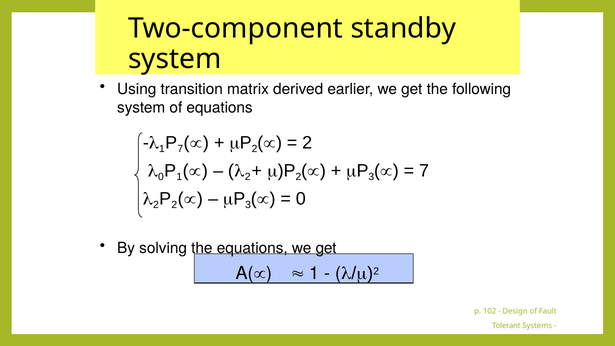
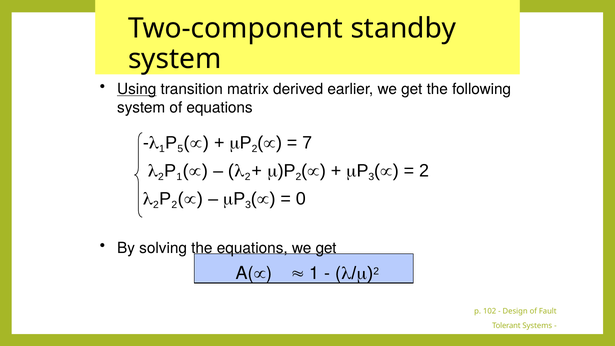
Using underline: none -> present (137, 89)
P 7: 7 -> 5 (180, 149)
2: 2 -> 7 (307, 143)
0: 0 -> 2 (161, 177)
7: 7 -> 2 (424, 171)
